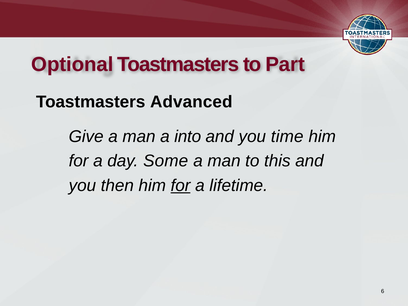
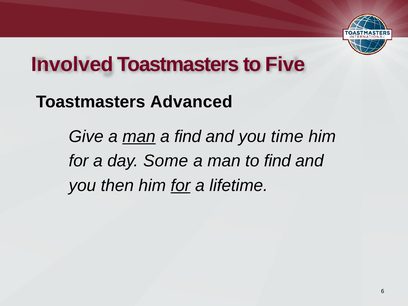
Optional: Optional -> Involved (72, 65)
Part: Part -> Five (285, 65)
man underline: none -> present (139, 137)
a into: into -> find (188, 137)
to this: this -> find (277, 161)
